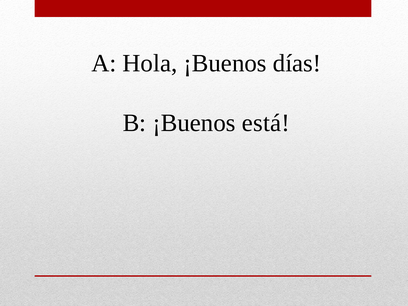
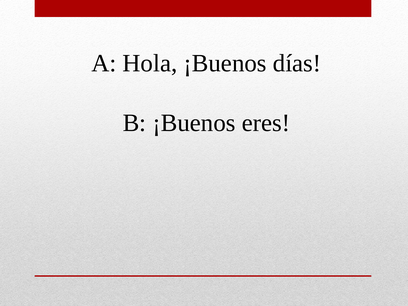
está: está -> eres (266, 123)
